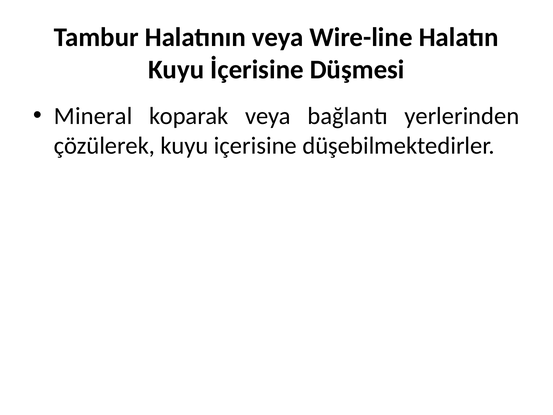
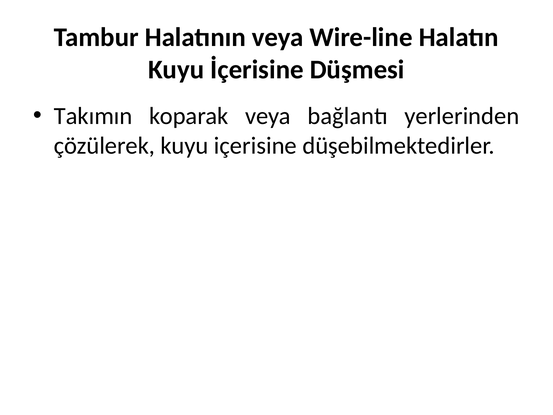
Mineral: Mineral -> Takımın (93, 116)
